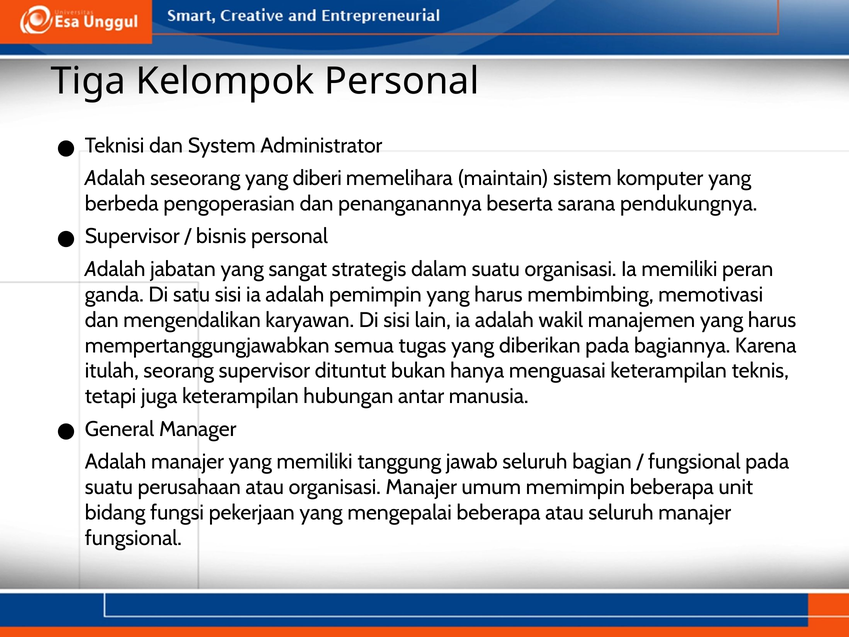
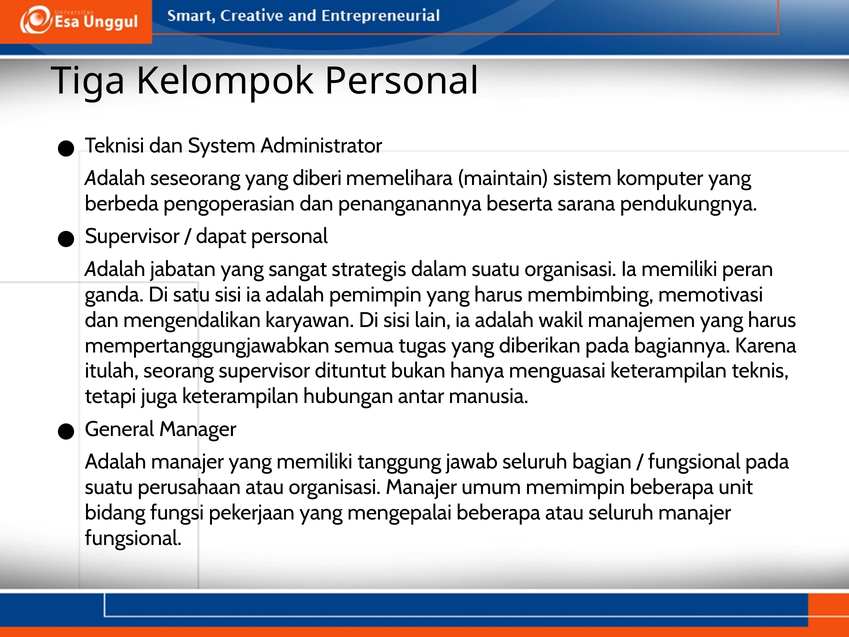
bisnis: bisnis -> dapat (221, 236)
